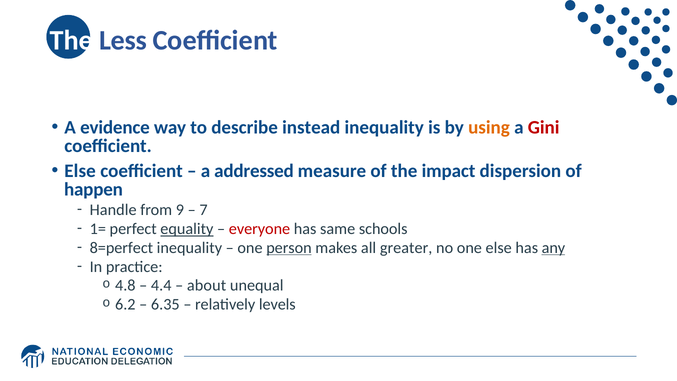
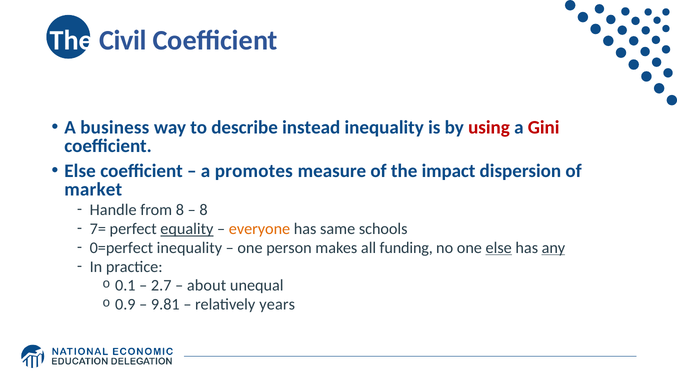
Less: Less -> Civil (123, 40)
evidence: evidence -> business (115, 127)
using colour: orange -> red (489, 127)
addressed: addressed -> promotes (254, 171)
happen: happen -> market (93, 189)
from 9: 9 -> 8 (180, 210)
7: 7 -> 8 (204, 210)
1=: 1= -> 7= (98, 229)
everyone colour: red -> orange (260, 229)
8=perfect: 8=perfect -> 0=perfect (121, 248)
person underline: present -> none (289, 248)
greater: greater -> funding (406, 248)
else underline: none -> present (499, 248)
4.8: 4.8 -> 0.1 (125, 285)
4.4: 4.4 -> 2.7 (161, 285)
6.2: 6.2 -> 0.9 (125, 304)
6.35: 6.35 -> 9.81 (165, 304)
levels: levels -> years (277, 304)
